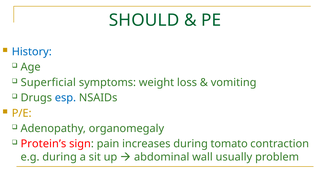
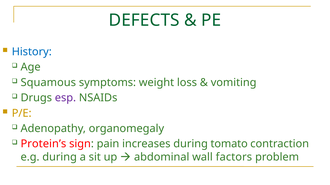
SHOULD: SHOULD -> DEFECTS (144, 20)
Superficial: Superficial -> Squamous (48, 83)
esp colour: blue -> purple (65, 98)
usually: usually -> factors (234, 158)
